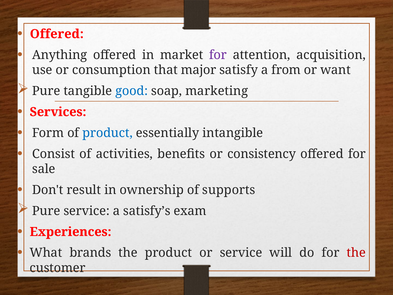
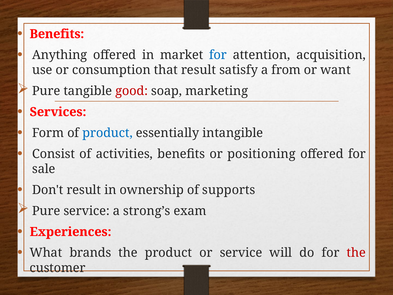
Offered: Offered -> Benefits (57, 34)
for colour: purple -> blue (218, 55)
that major: major -> result (198, 70)
good colour: blue -> red (132, 91)
consistency: consistency -> positioning (262, 154)
satisfy’s: satisfy’s -> strong’s (147, 211)
